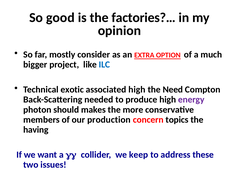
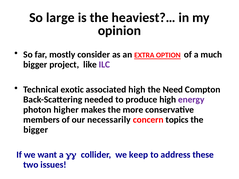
good: good -> large (60, 18)
factories?…: factories?… -> heaviest?… (144, 18)
ILC colour: blue -> purple (104, 65)
should: should -> higher (66, 110)
production: production -> necessarily (109, 120)
having: having -> bigger (36, 130)
